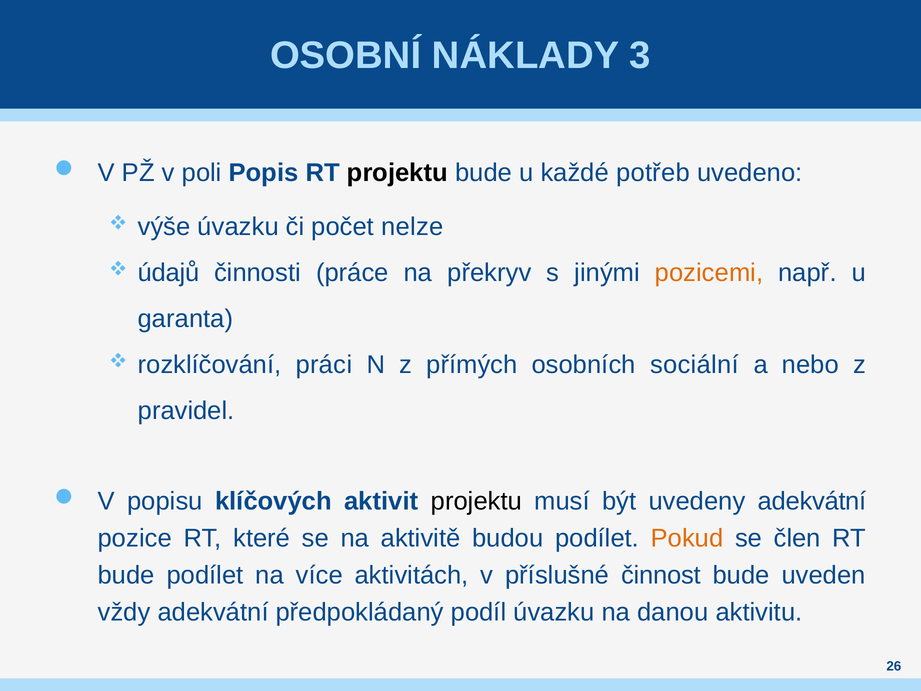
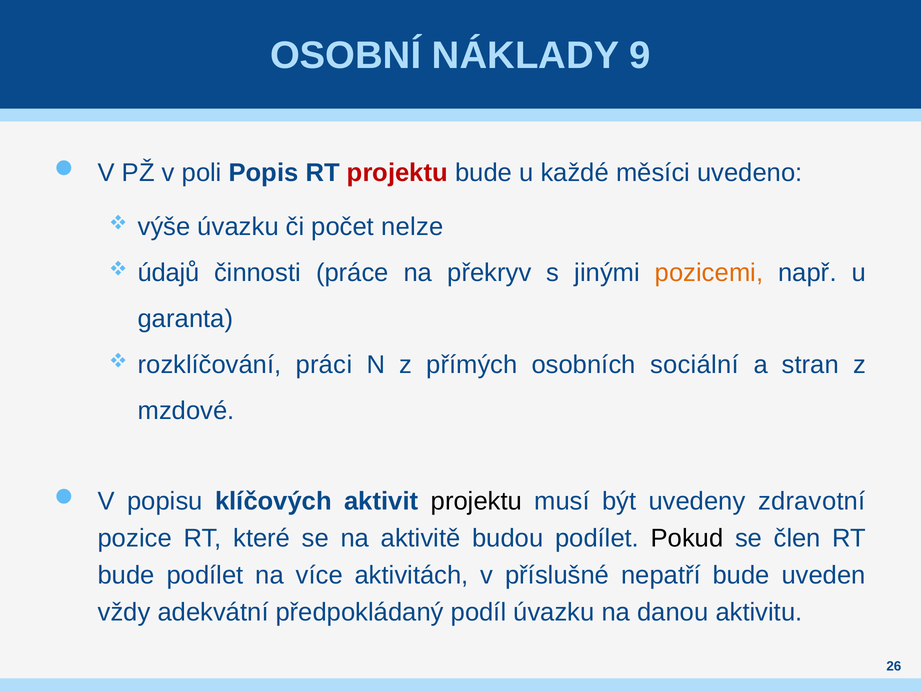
3: 3 -> 9 (640, 56)
projektu colour: black -> red (397, 173)
potřeb: potřeb -> měsíci (653, 173)
nebo: nebo -> stran (810, 365)
pravidel: pravidel -> mzdové (186, 411)
uvedeny adekvátní: adekvátní -> zdravotní (812, 501)
Pokud colour: orange -> black (687, 538)
činnost: činnost -> nepatří (661, 575)
